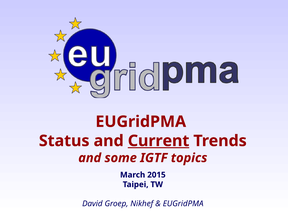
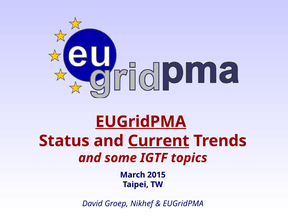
EUGridPMA underline: none -> present (141, 122)
